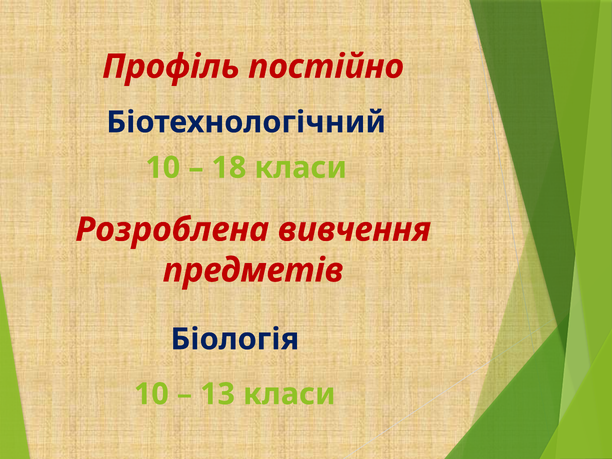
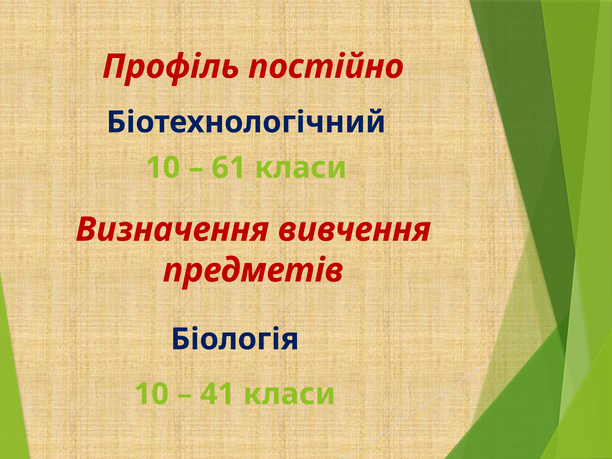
18: 18 -> 61 (229, 168)
Розроблена: Розроблена -> Визначення (172, 230)
13: 13 -> 41 (218, 394)
